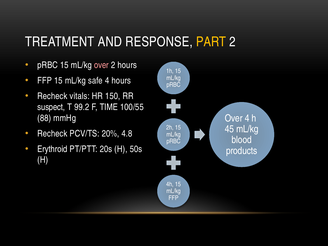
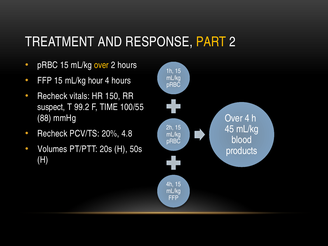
over colour: pink -> yellow (101, 65)
safe: safe -> hour (95, 81)
Erythroid: Erythroid -> Volumes (52, 149)
